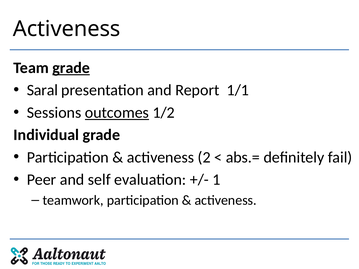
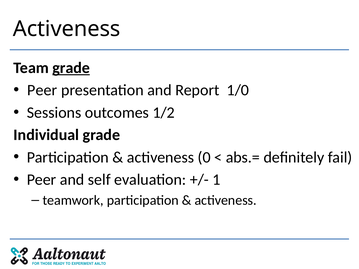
Saral: Saral -> Peer (42, 90)
1/1: 1/1 -> 1/0 (238, 90)
outcomes underline: present -> none (117, 113)
2: 2 -> 0 (204, 157)
